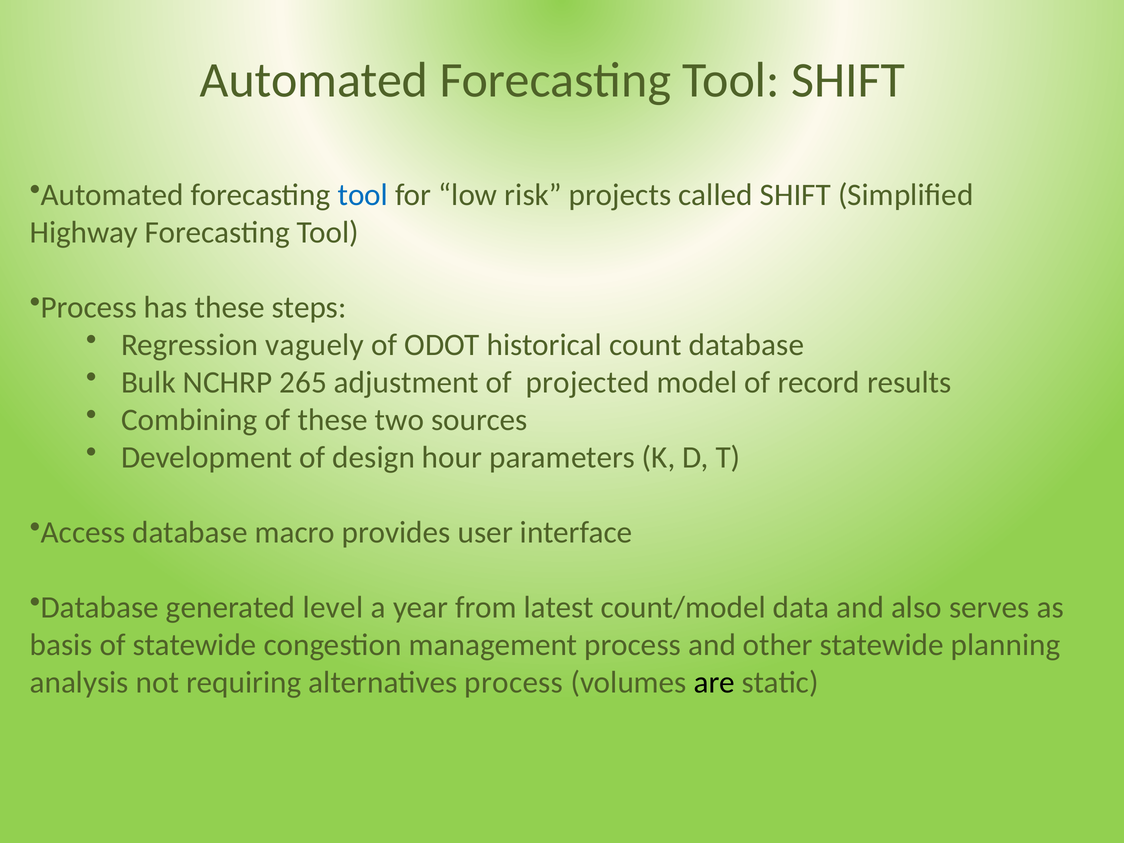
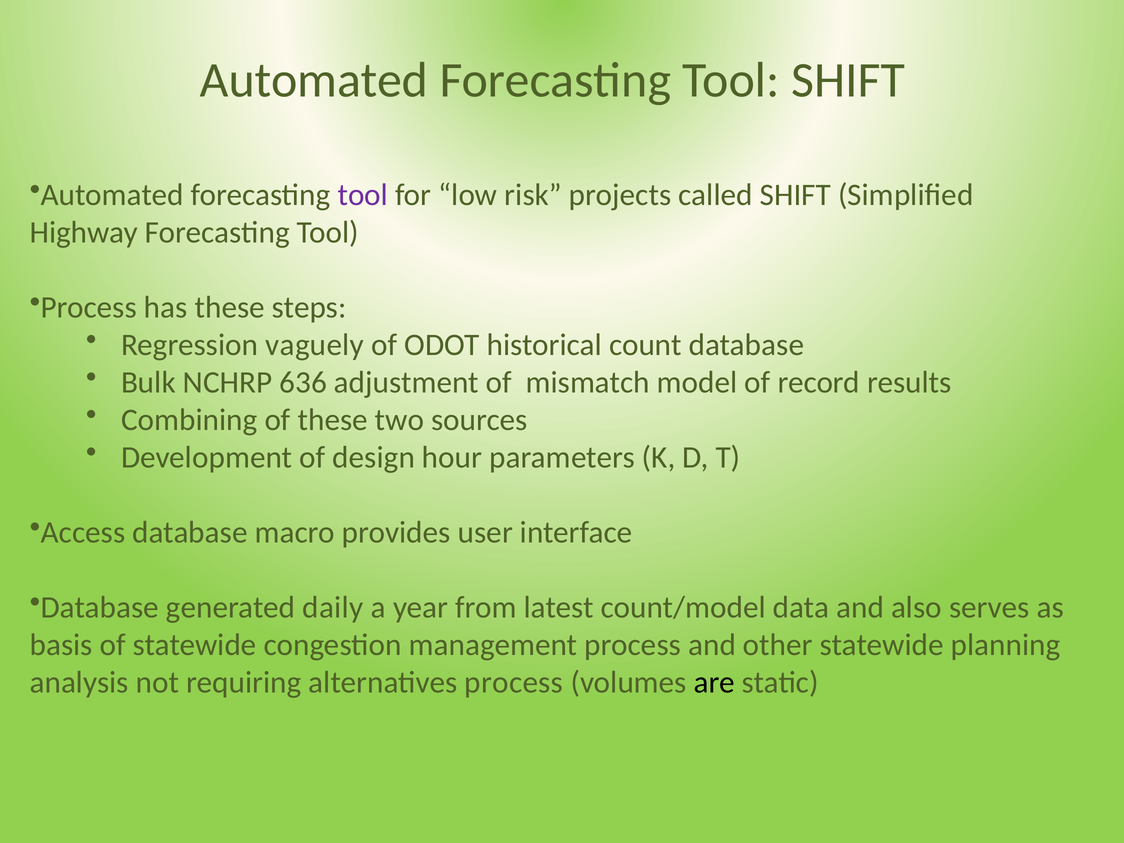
tool colour: blue -> purple (363, 195)
265: 265 -> 636 (303, 382)
projected: projected -> mismatch (588, 382)
level: level -> daily (333, 607)
